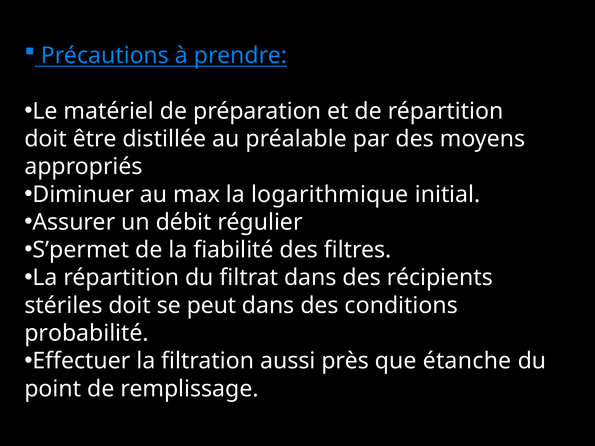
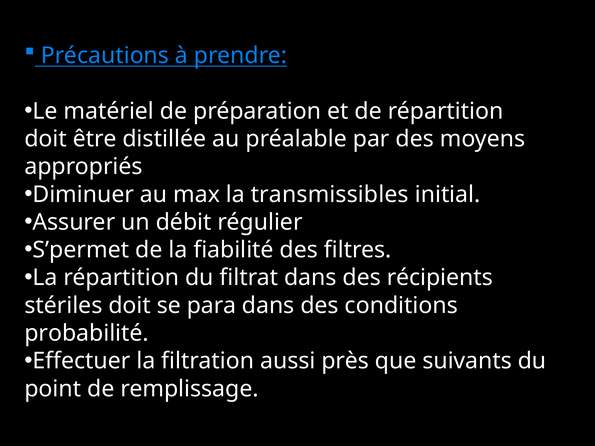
logarithmique: logarithmique -> transmissibles (330, 194)
peut: peut -> para (211, 306)
étanche: étanche -> suivants (467, 361)
